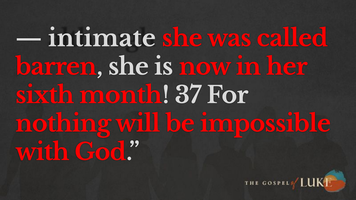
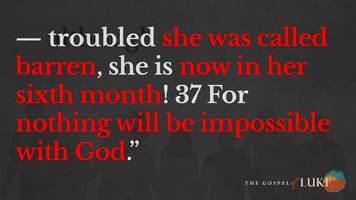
intimate: intimate -> troubled (102, 38)
